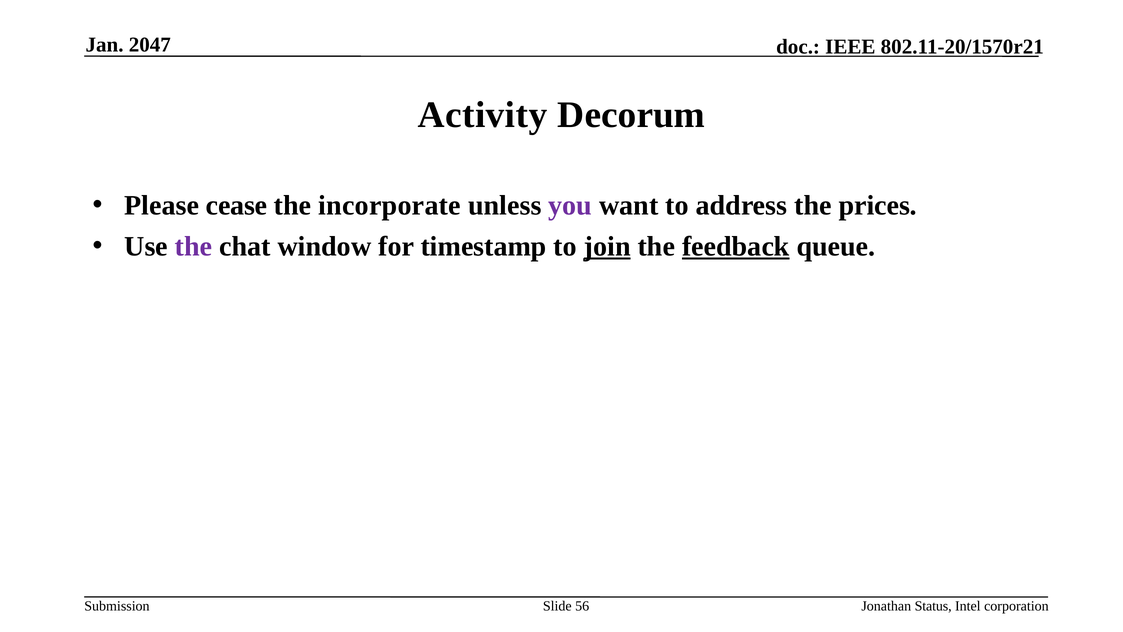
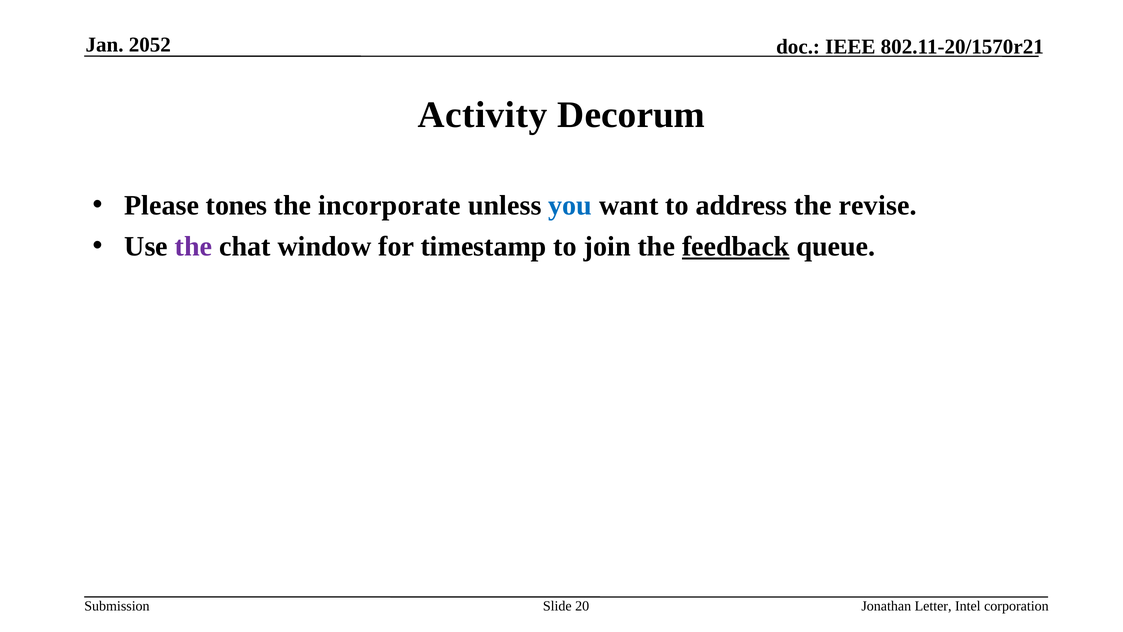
2047: 2047 -> 2052 (150, 45)
cease: cease -> tones (237, 206)
you colour: purple -> blue (570, 206)
prices: prices -> revise (878, 206)
join underline: present -> none (607, 246)
56: 56 -> 20 (582, 606)
Status: Status -> Letter (933, 606)
